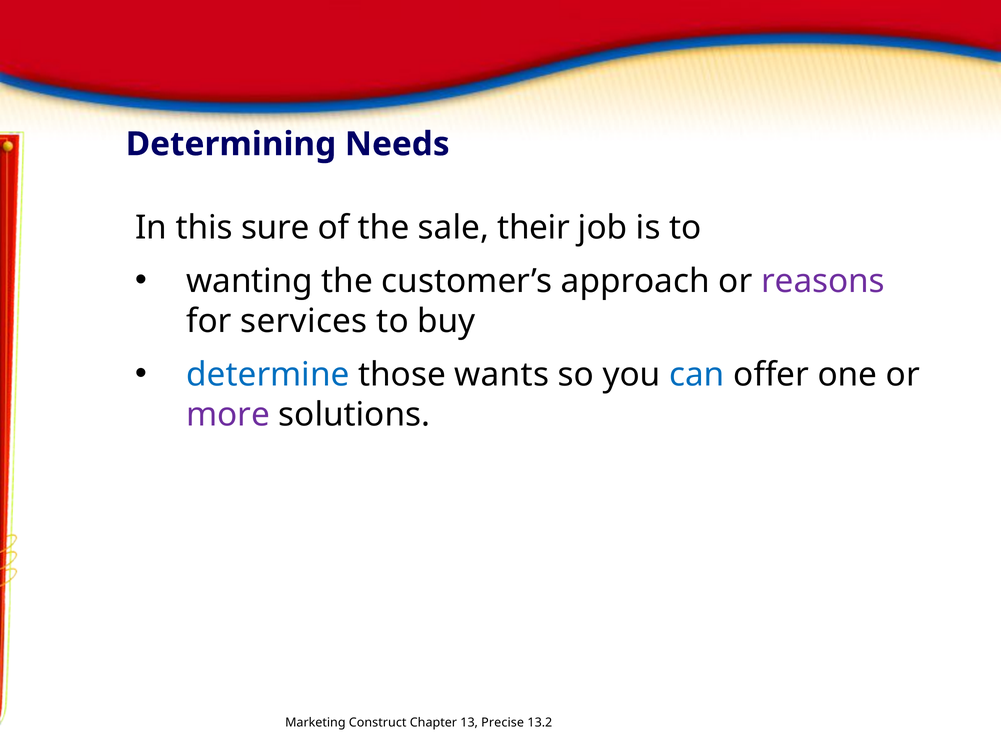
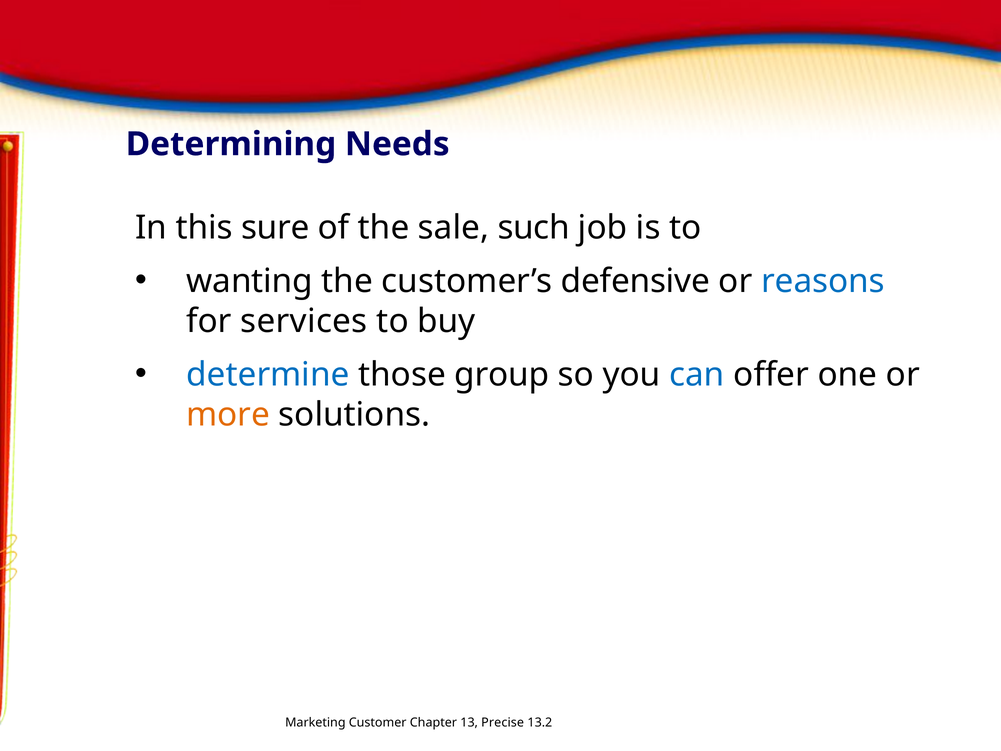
their: their -> such (534, 228)
approach: approach -> defensive (635, 281)
reasons colour: purple -> blue (823, 281)
wants: wants -> group (502, 374)
more colour: purple -> orange (228, 414)
Construct: Construct -> Customer (378, 722)
